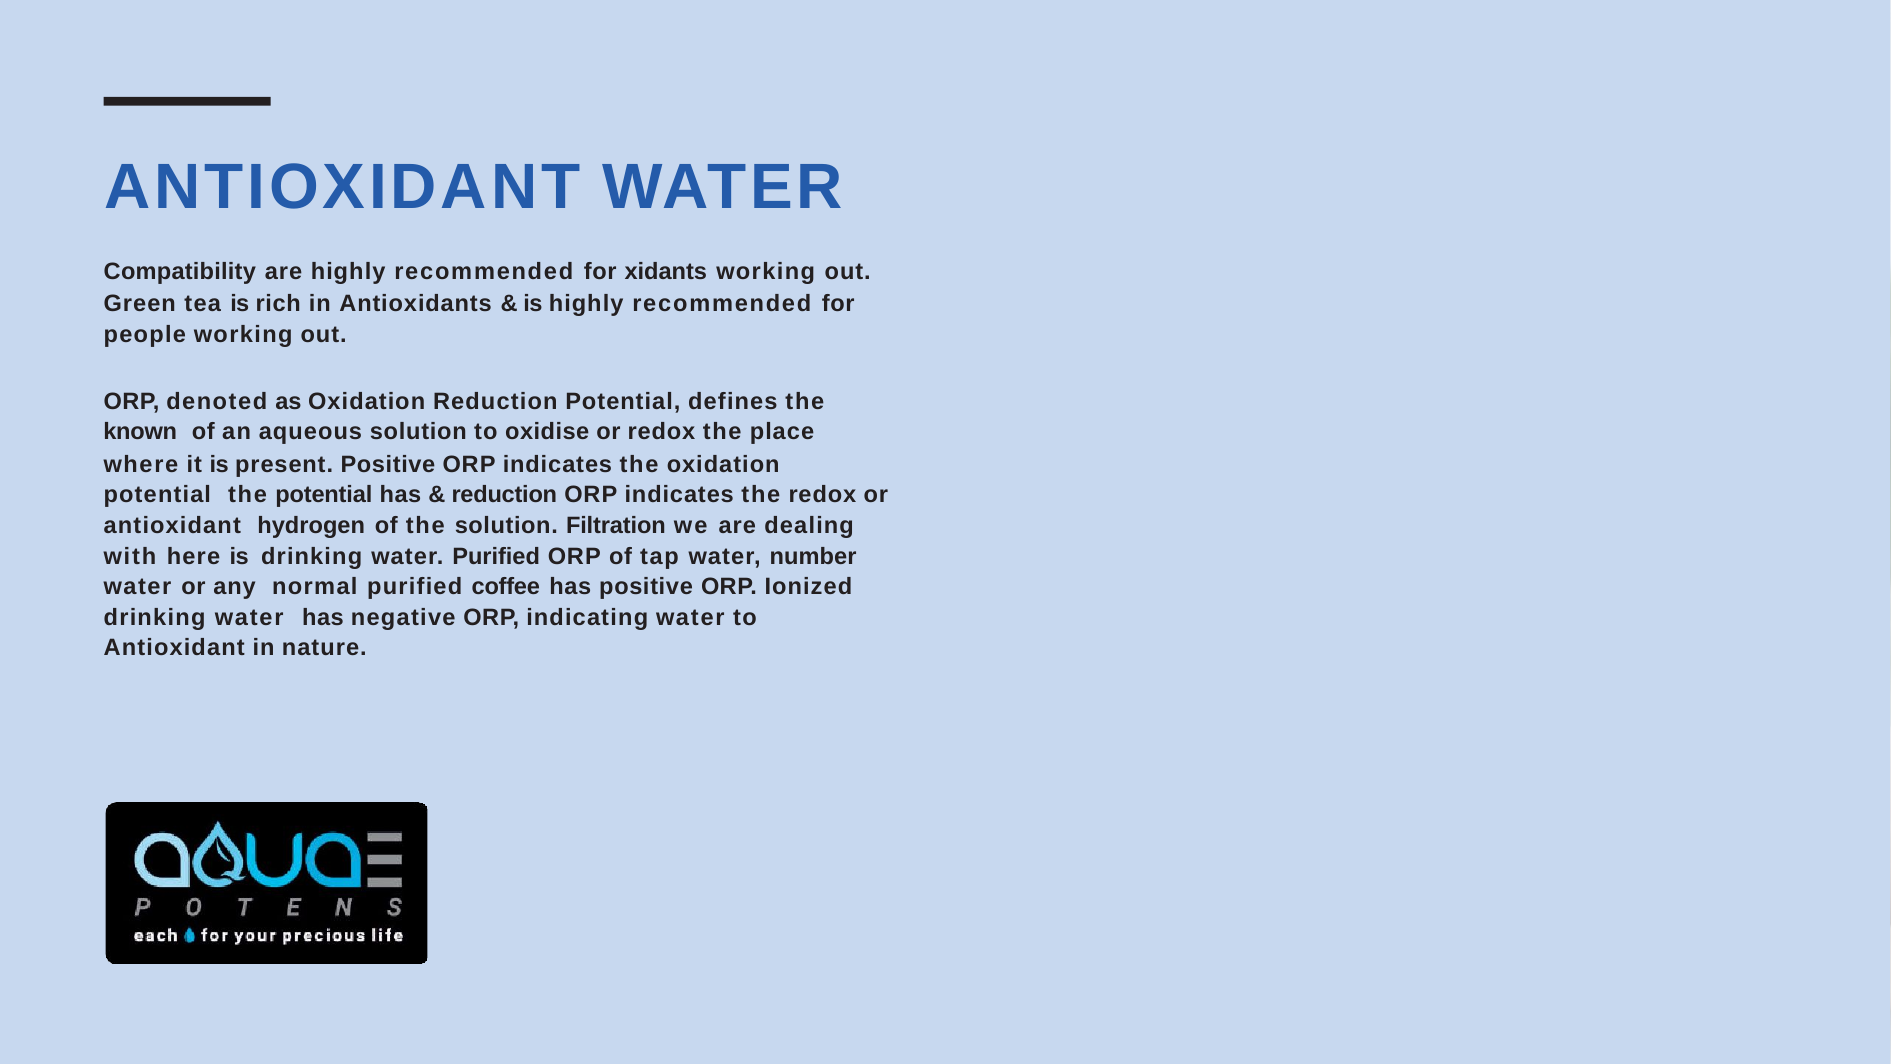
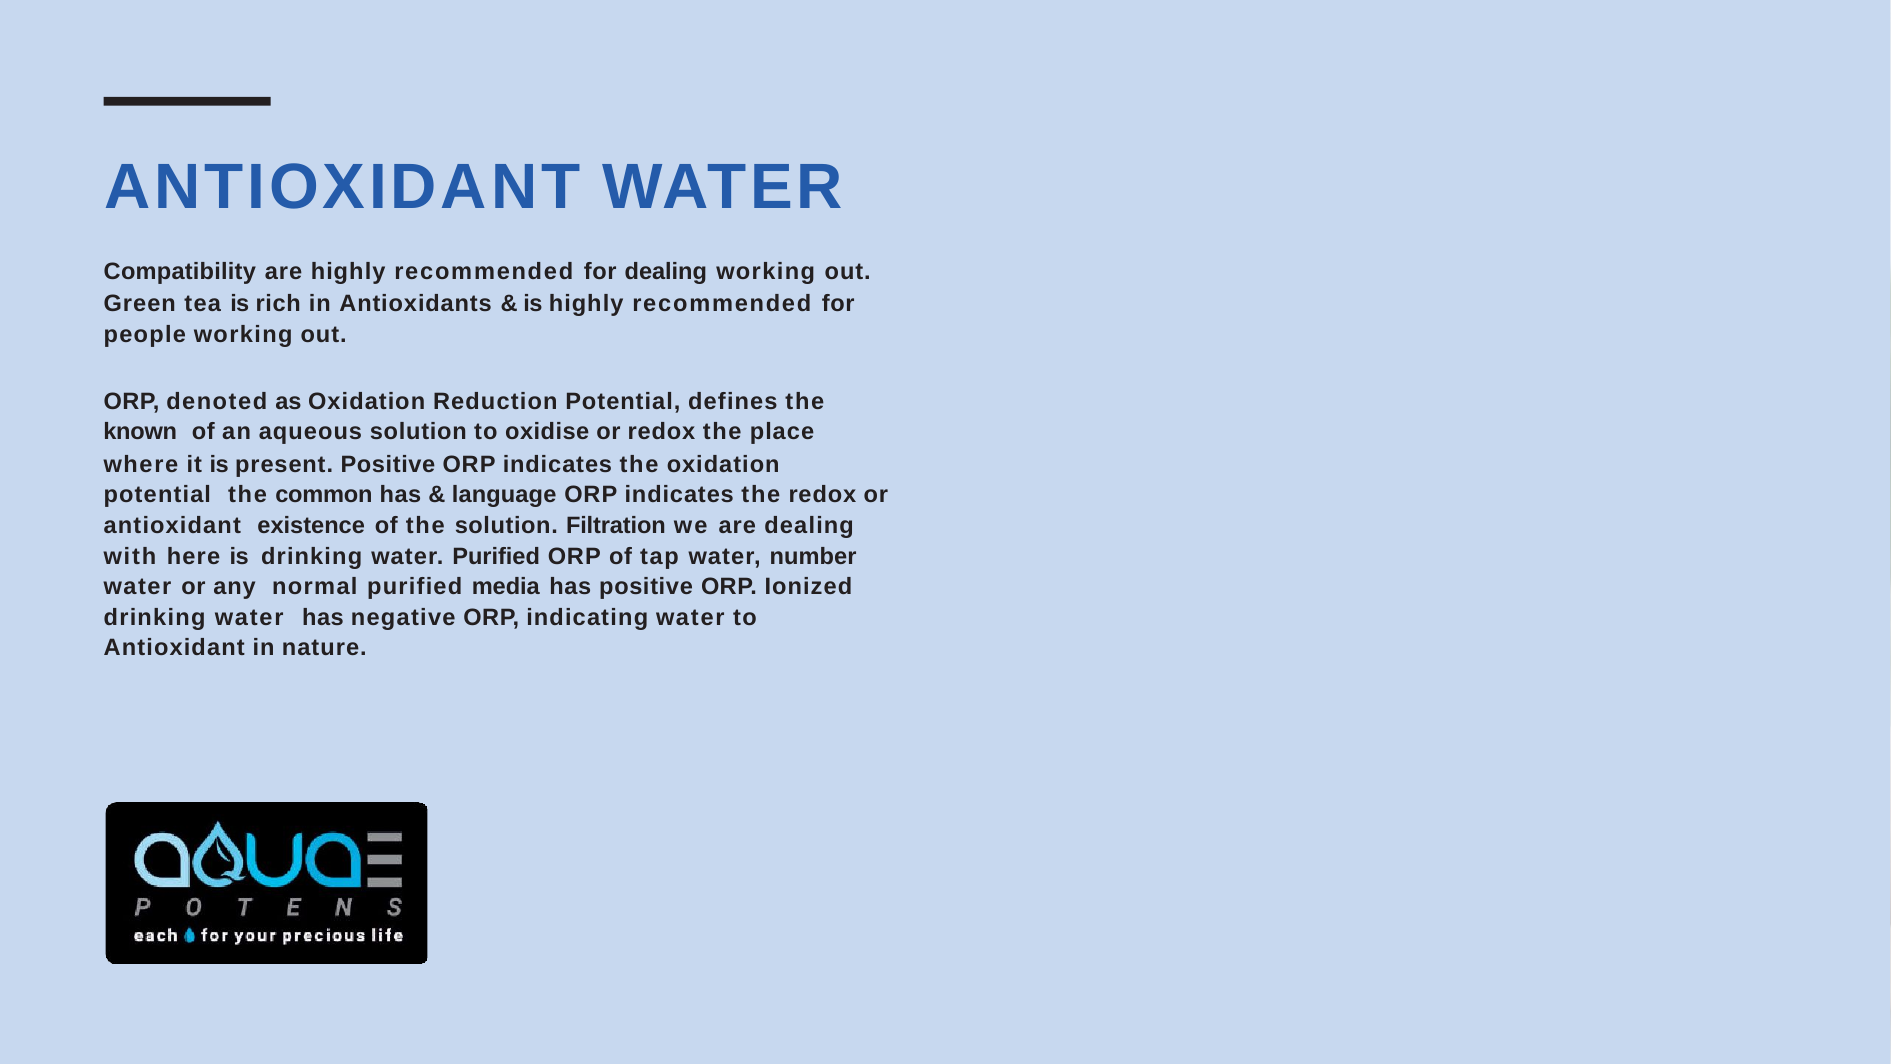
for xidants: xidants -> dealing (666, 272)
the potential: potential -> common (324, 495)
reduction: reduction -> language (504, 495)
hydrogen: hydrogen -> existence (311, 526)
coffee: coffee -> media (506, 587)
